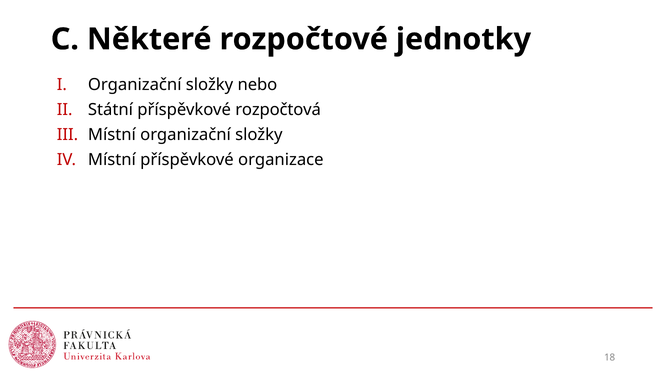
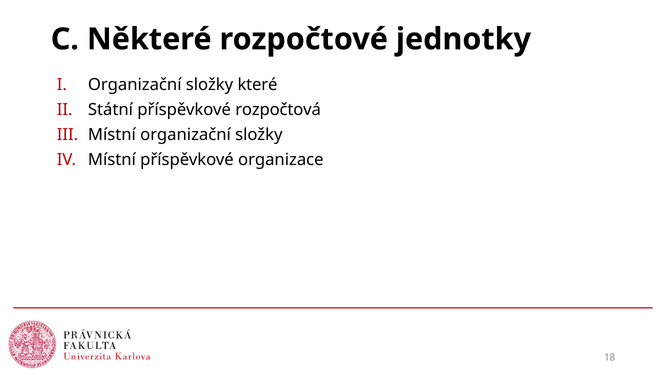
nebo: nebo -> které (257, 85)
